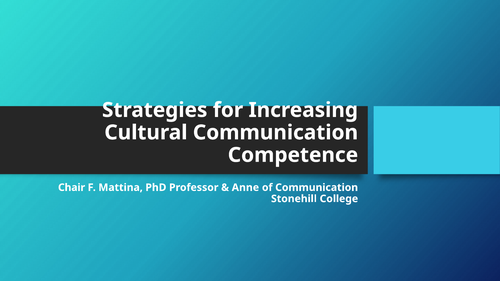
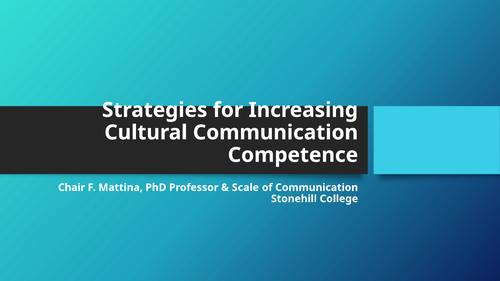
Anne: Anne -> Scale (245, 188)
